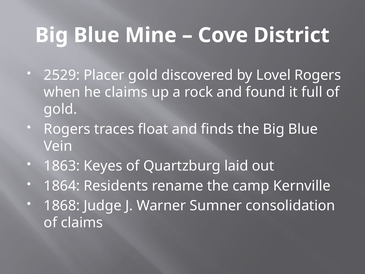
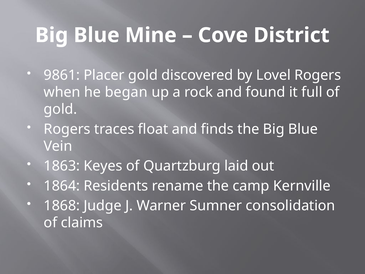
2529: 2529 -> 9861 (62, 75)
he claims: claims -> began (126, 92)
